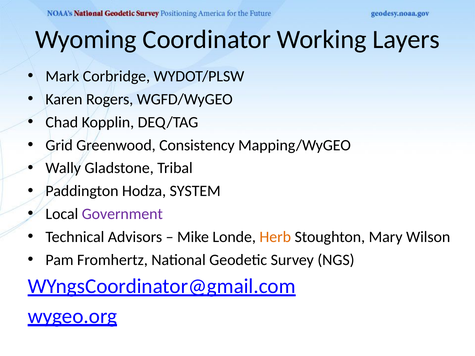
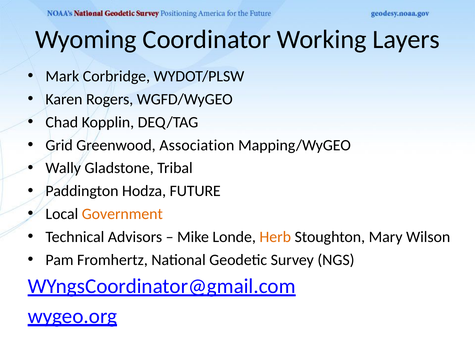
Consistency: Consistency -> Association (197, 145)
SYSTEM: SYSTEM -> FUTURE (195, 191)
Government colour: purple -> orange (122, 214)
